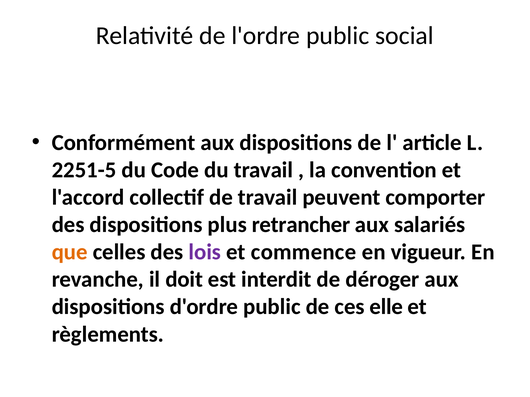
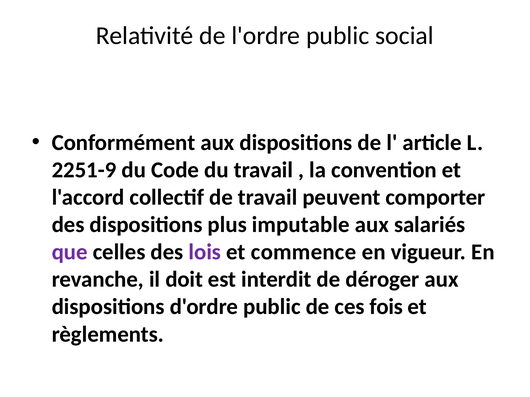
2251-5: 2251-5 -> 2251-9 (84, 170)
retrancher: retrancher -> imputable (301, 225)
que colour: orange -> purple (70, 252)
elle: elle -> fois (386, 307)
